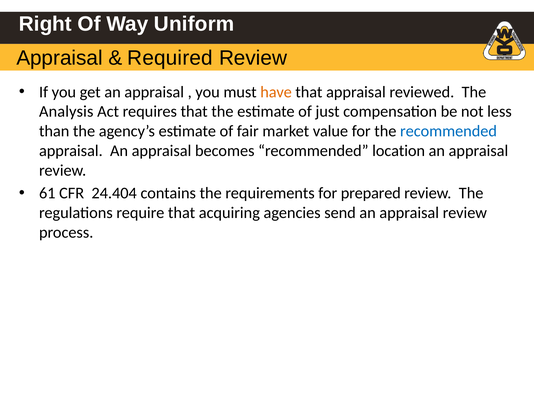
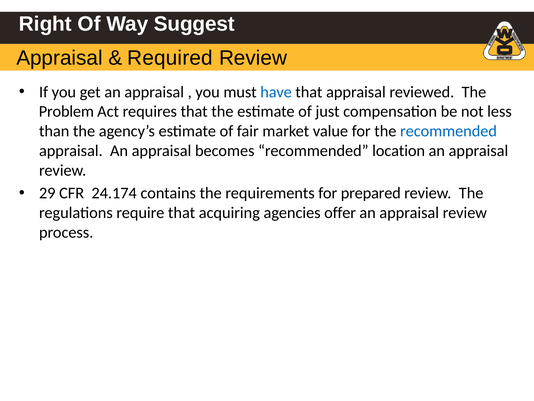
Uniform: Uniform -> Suggest (194, 24)
have colour: orange -> blue (276, 92)
Analysis: Analysis -> Problem (66, 111)
61: 61 -> 29 (47, 193)
24.404: 24.404 -> 24.174 (114, 193)
send: send -> offer (340, 213)
